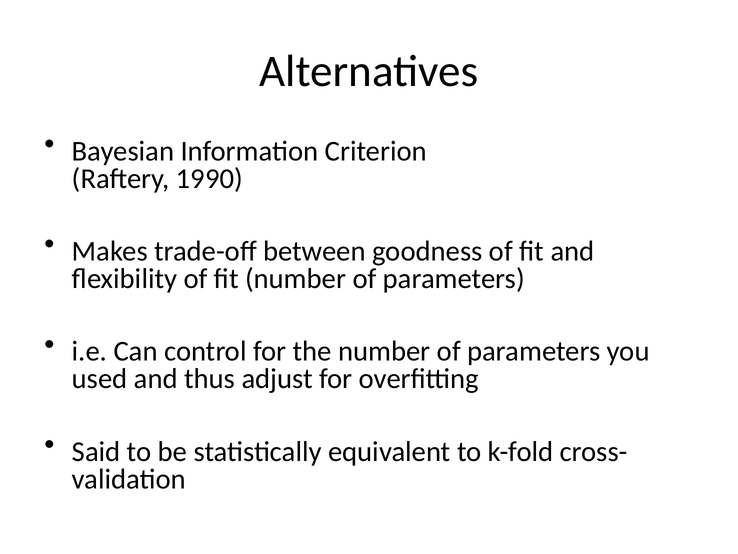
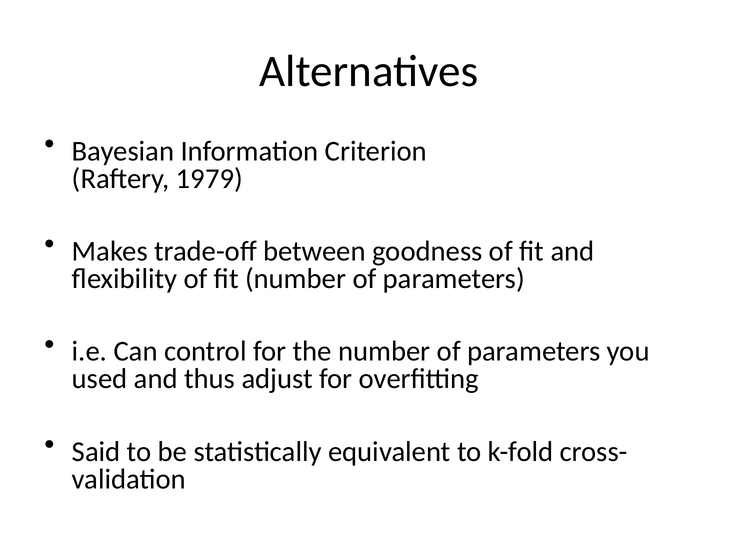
1990: 1990 -> 1979 (209, 179)
